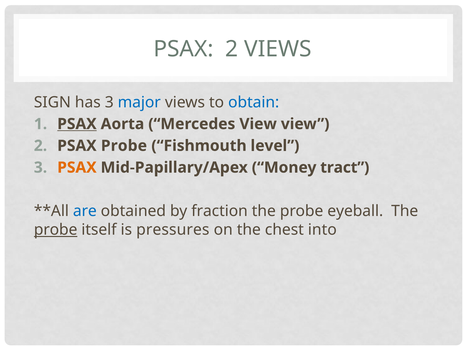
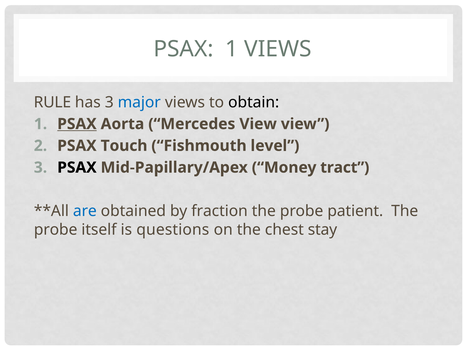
PSAX 2: 2 -> 1 (232, 49)
SIGN: SIGN -> RULE (52, 102)
obtain colour: blue -> black (254, 102)
PSAX Probe: Probe -> Touch (124, 146)
PSAX colour: orange -> black (77, 168)
eyeball: eyeball -> patient (355, 211)
probe underline: present -> none (56, 230)
pressures: pressures -> questions (173, 230)
into: into -> stay (322, 230)
